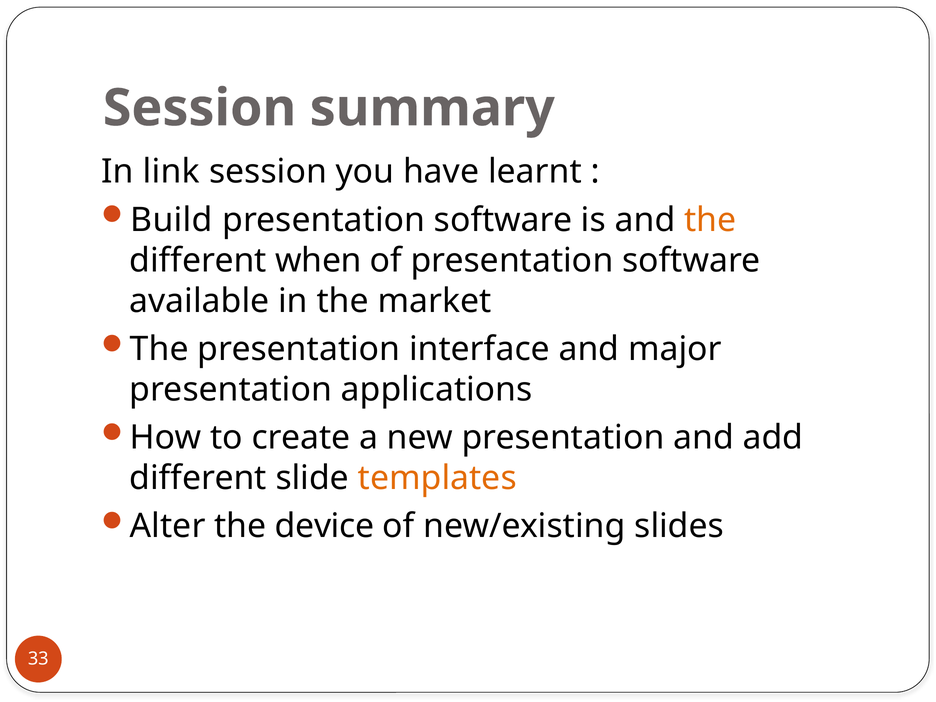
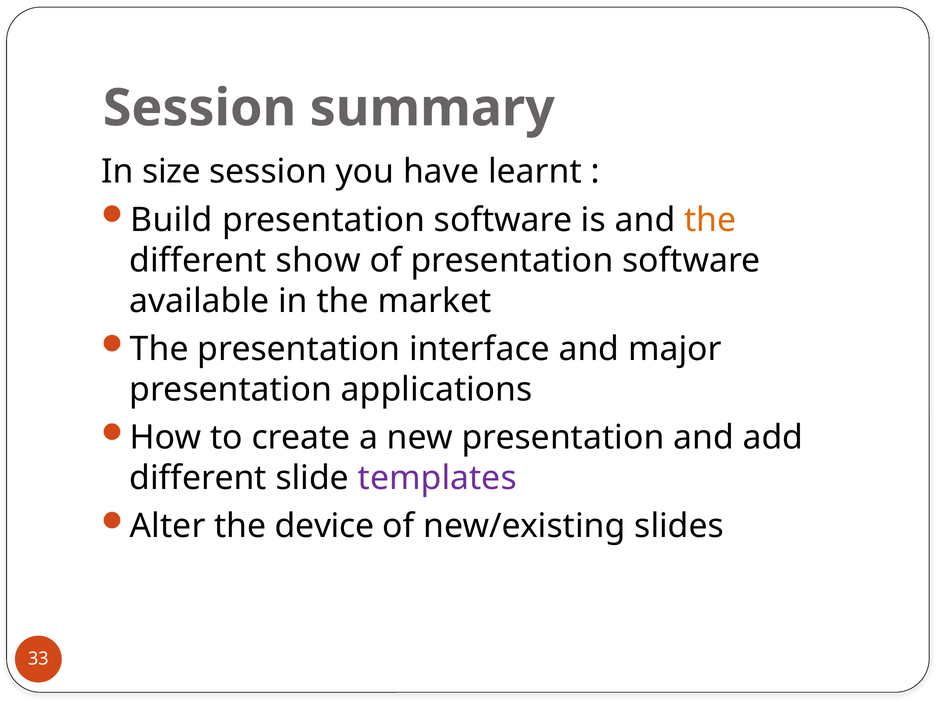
link: link -> size (172, 172)
when: when -> show (318, 260)
templates colour: orange -> purple (437, 478)
